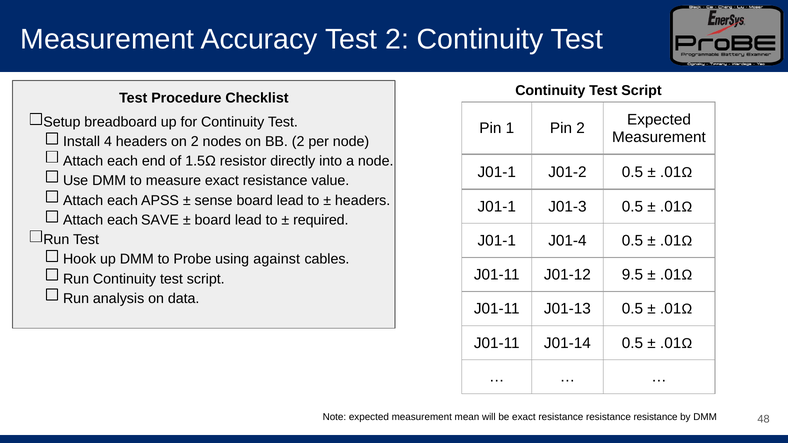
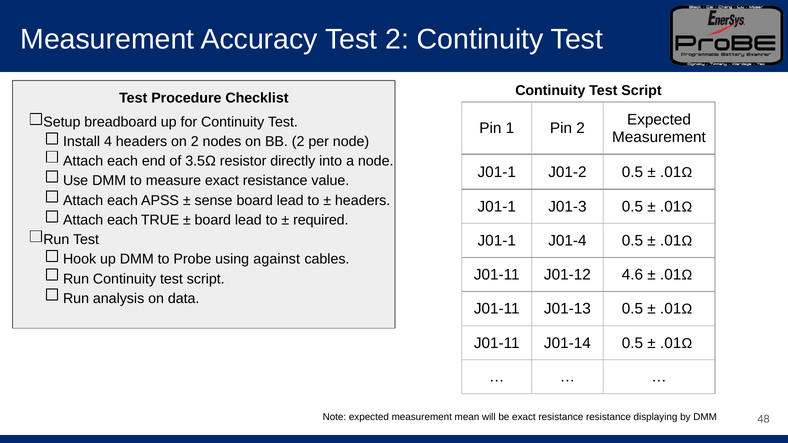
1.5Ω: 1.5Ω -> 3.5Ω (201, 161)
SAVE: SAVE -> TRUE (160, 220)
9.5: 9.5 -> 4.6 (632, 275)
resistance resistance resistance: resistance -> displaying (656, 417)
